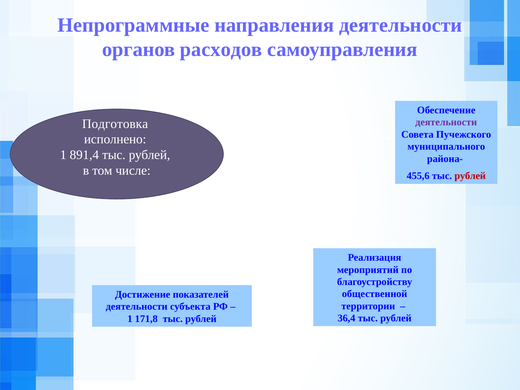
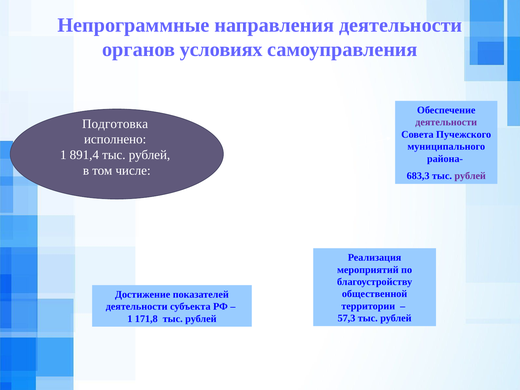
расходов: расходов -> условиях (221, 50)
455,6: 455,6 -> 683,3 (418, 176)
рублей colour: red -> purple (470, 176)
36,4: 36,4 -> 57,3 (346, 318)
